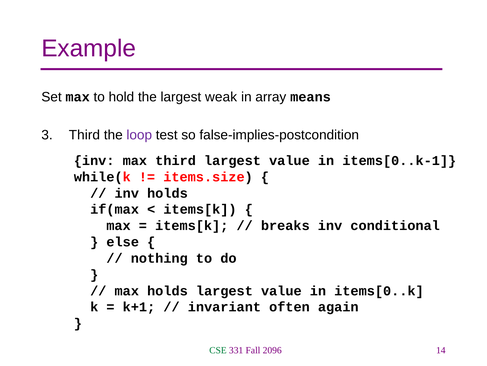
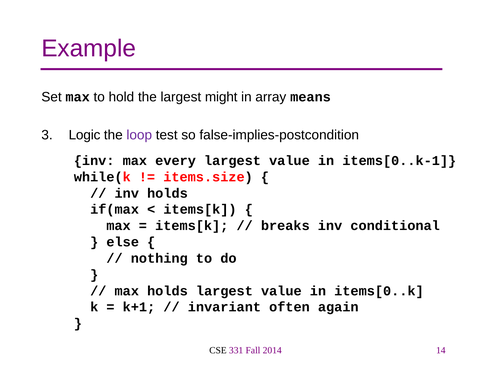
weak: weak -> might (221, 97)
Third: Third -> Logic (85, 135)
max third: third -> every (176, 160)
CSE colour: green -> black (218, 350)
2096: 2096 -> 2014 (272, 350)
